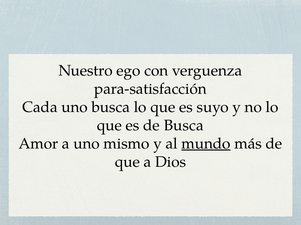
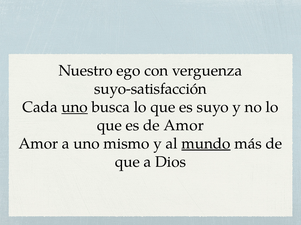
para-satisfacción: para-satisfacción -> suyo-satisfacción (151, 89)
uno underline: none -> present (75, 107)
de Busca: Busca -> Amor (184, 126)
